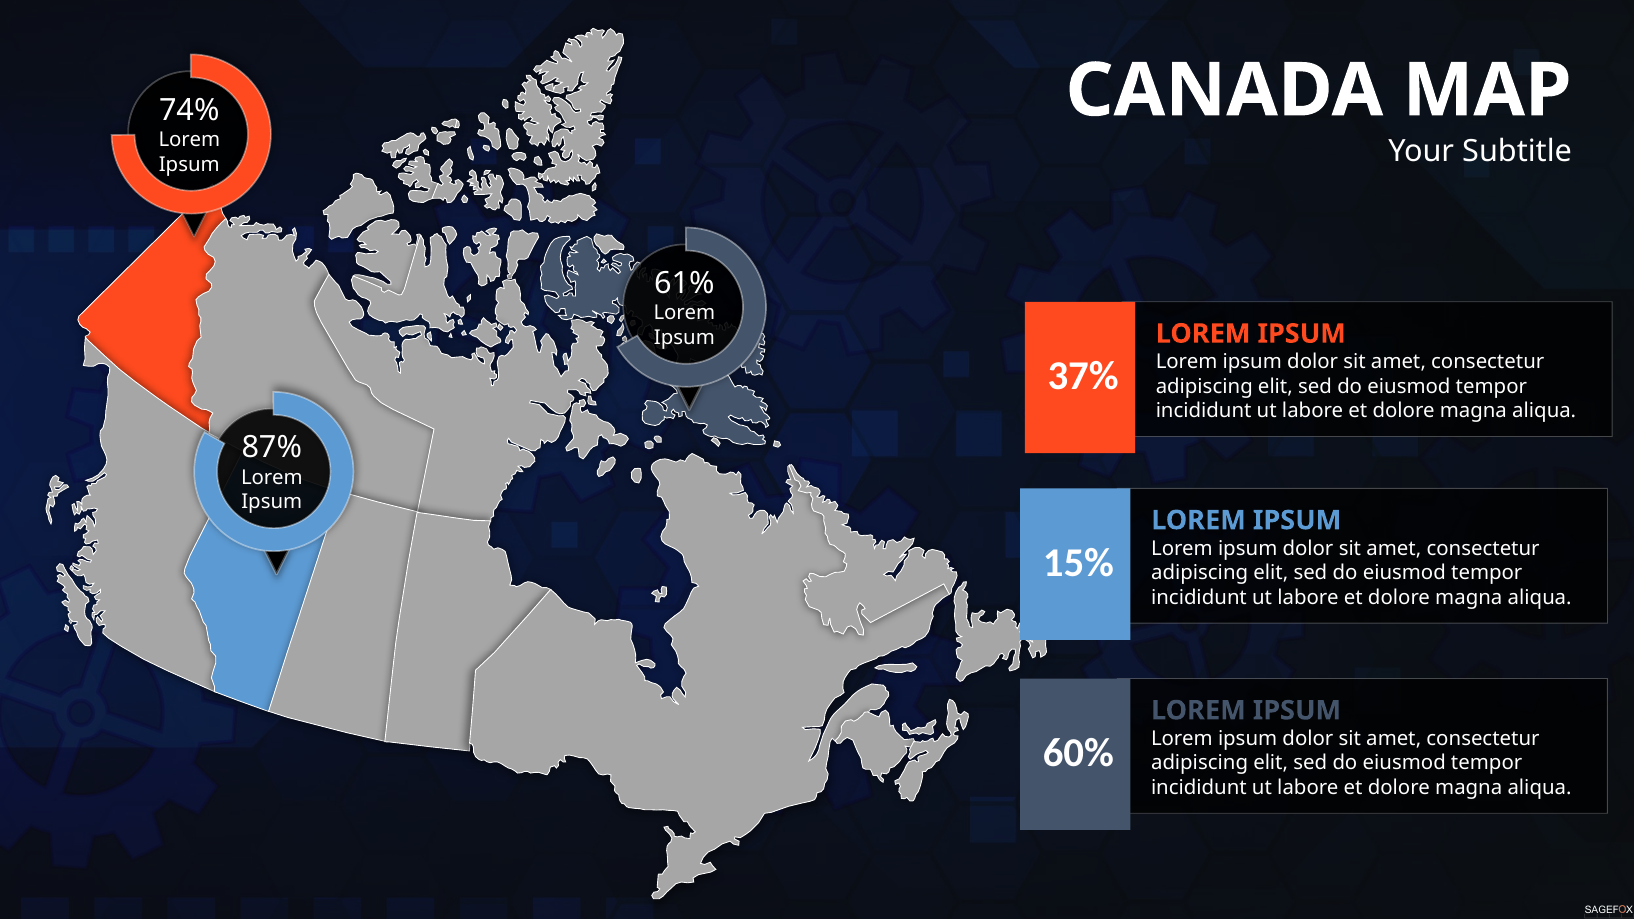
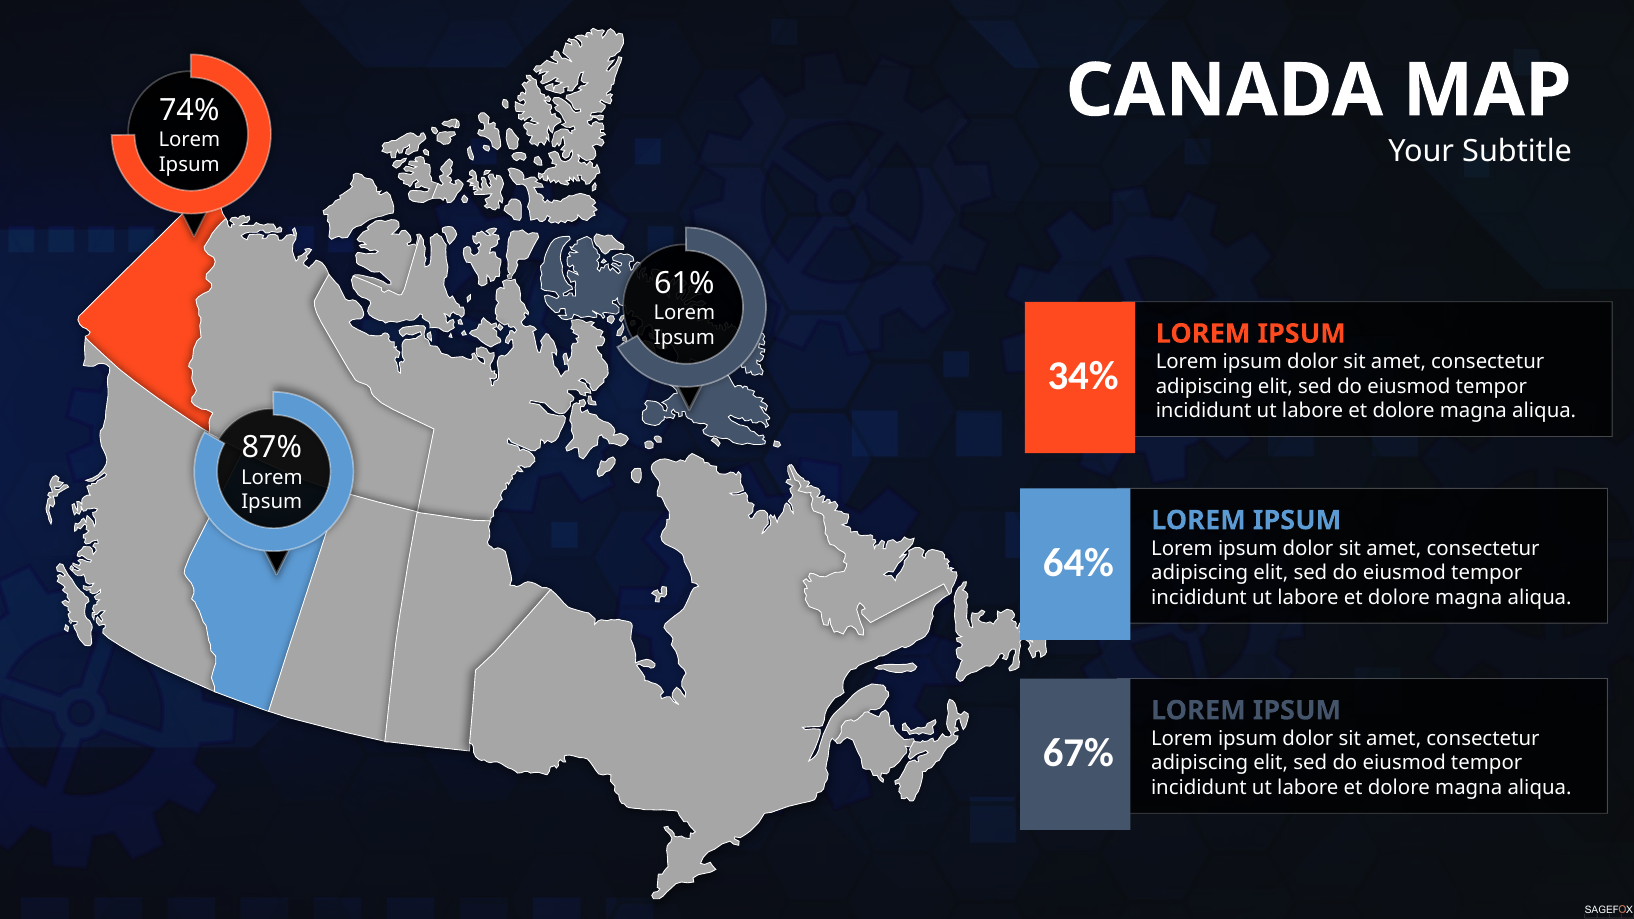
37%: 37% -> 34% (1083, 376)
15%: 15% -> 64% (1078, 563)
60%: 60% -> 67% (1078, 753)
